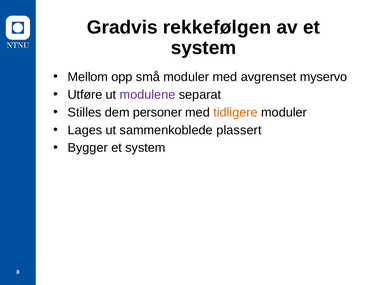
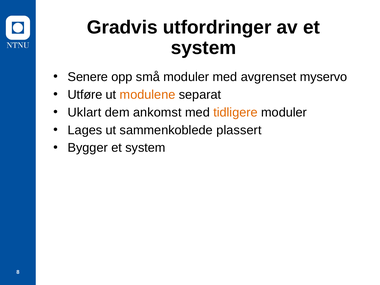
rekkefølgen: rekkefølgen -> utfordringer (217, 27)
Mellom: Mellom -> Senere (88, 77)
modulene colour: purple -> orange (148, 95)
Stilles: Stilles -> Uklart (85, 112)
personer: personer -> ankomst (157, 112)
